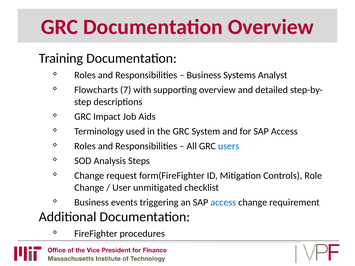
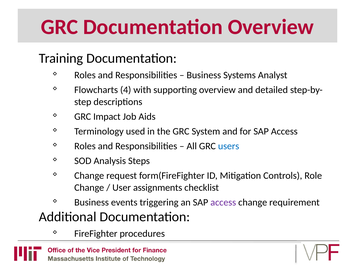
7: 7 -> 4 (126, 90)
unmitigated: unmitigated -> assignments (158, 188)
access colour: blue -> purple (223, 203)
